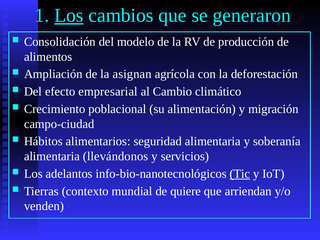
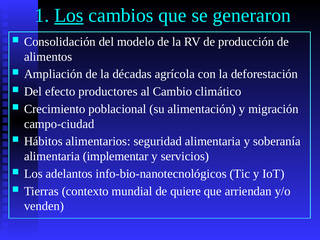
asignan: asignan -> décadas (132, 74)
empresarial: empresarial -> productores (108, 92)
llevándonos: llevándonos -> implementar (116, 156)
Tic underline: present -> none (240, 174)
